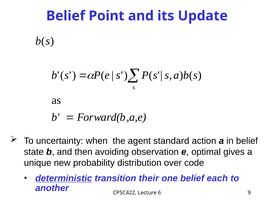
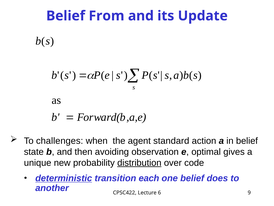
Point: Point -> From (106, 16)
uncertainty: uncertainty -> challenges (60, 140)
distribution underline: none -> present (139, 162)
their: their -> each (149, 178)
each: each -> does (217, 178)
